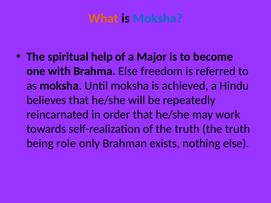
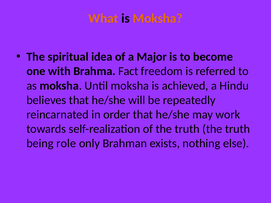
Moksha colour: blue -> orange (158, 18)
help: help -> idea (102, 57)
Brahma Else: Else -> Fact (128, 71)
